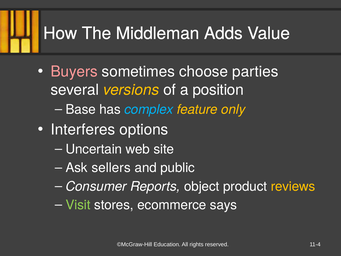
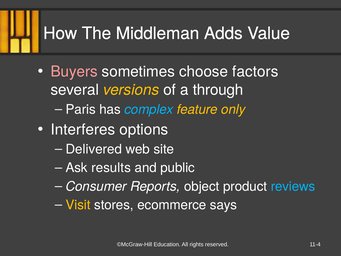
parties: parties -> factors (255, 72)
position: position -> through (218, 90)
Base: Base -> Paris (81, 109)
Uncertain: Uncertain -> Delivered (94, 149)
sellers: sellers -> results (111, 168)
reviews colour: yellow -> light blue (293, 186)
Visit colour: light green -> yellow (78, 205)
